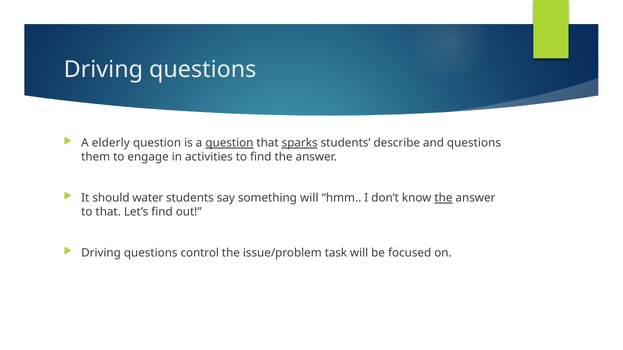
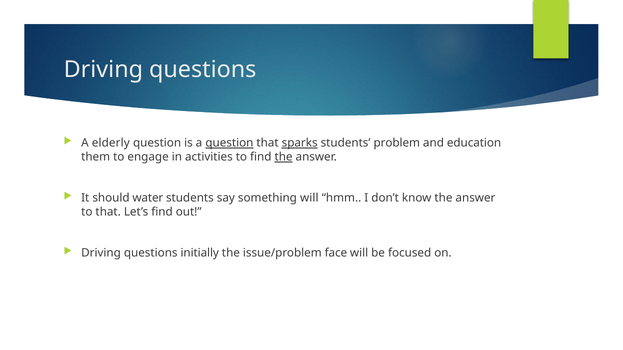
describe: describe -> problem (397, 143)
and questions: questions -> education (474, 143)
the underline: none -> present (284, 157)
the underline: present -> none (443, 198)
control: control -> initially (200, 253)
task: task -> face (336, 253)
